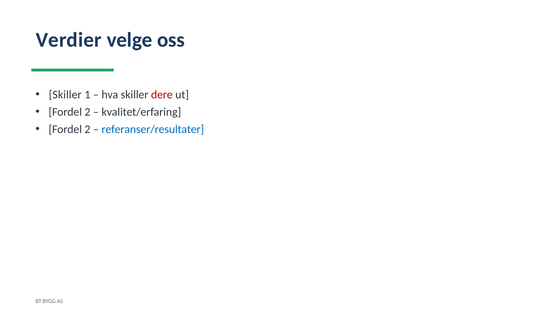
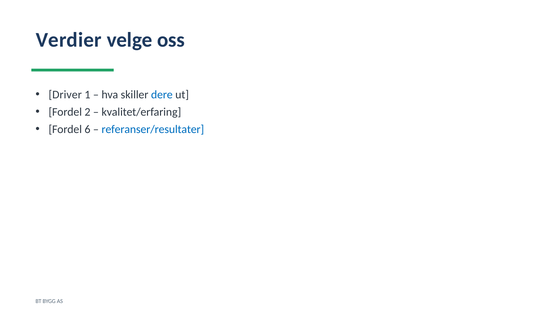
Skiller: Skiller -> Driver (65, 95)
dere colour: red -> blue (162, 95)
2: 2 -> 6 (87, 129)
